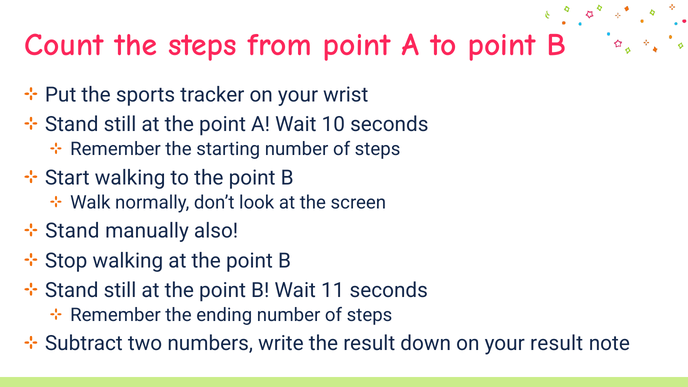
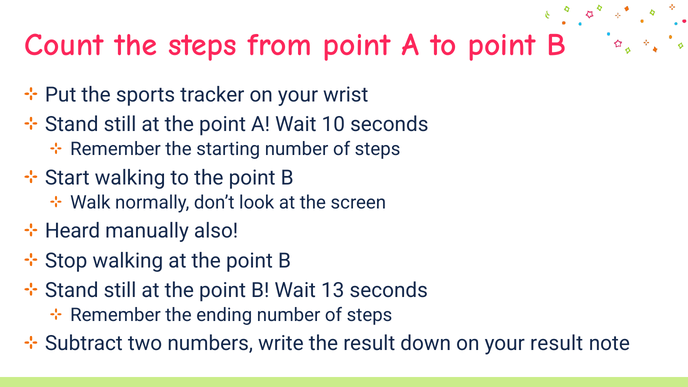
Stand: Stand -> Heard (73, 231)
11: 11 -> 13 (333, 290)
